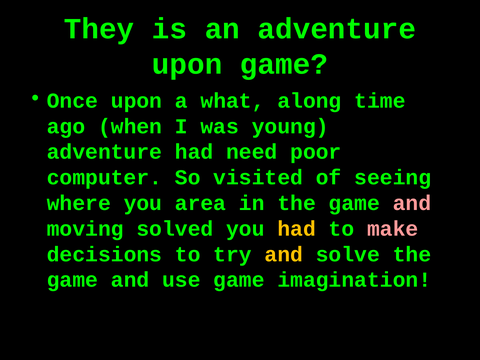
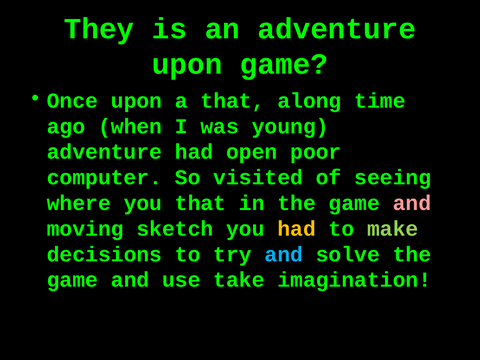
a what: what -> that (233, 101)
need: need -> open (252, 152)
you area: area -> that (201, 203)
solved: solved -> sketch (175, 229)
make colour: pink -> light green (393, 229)
and colour: yellow -> light blue (284, 254)
use game: game -> take (239, 280)
